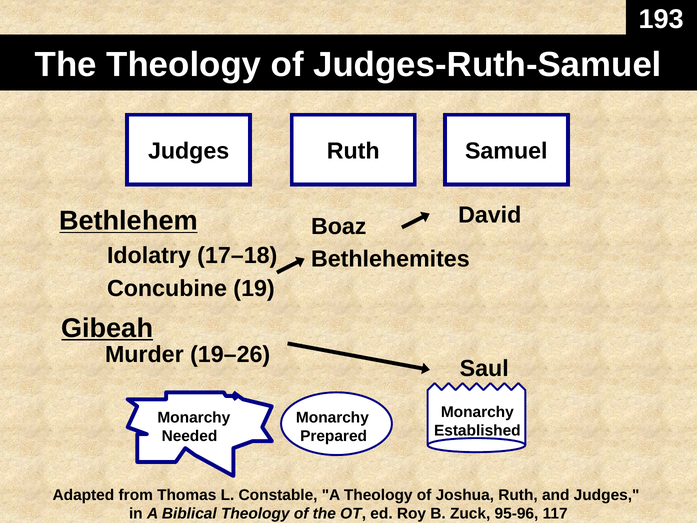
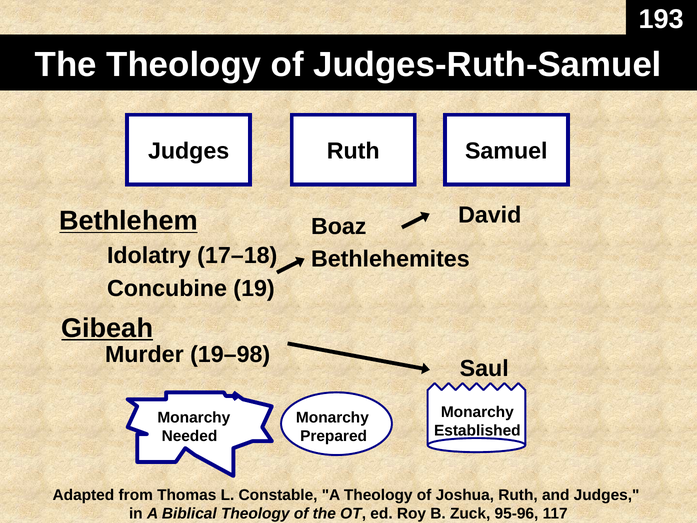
19–26: 19–26 -> 19–98 (230, 354)
